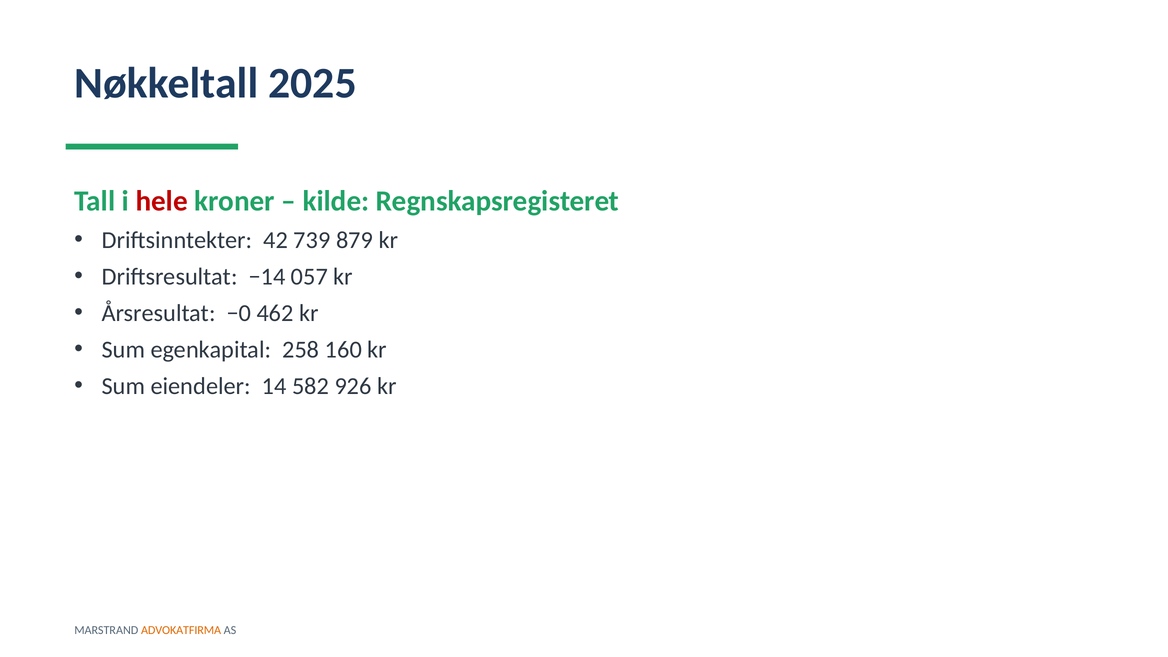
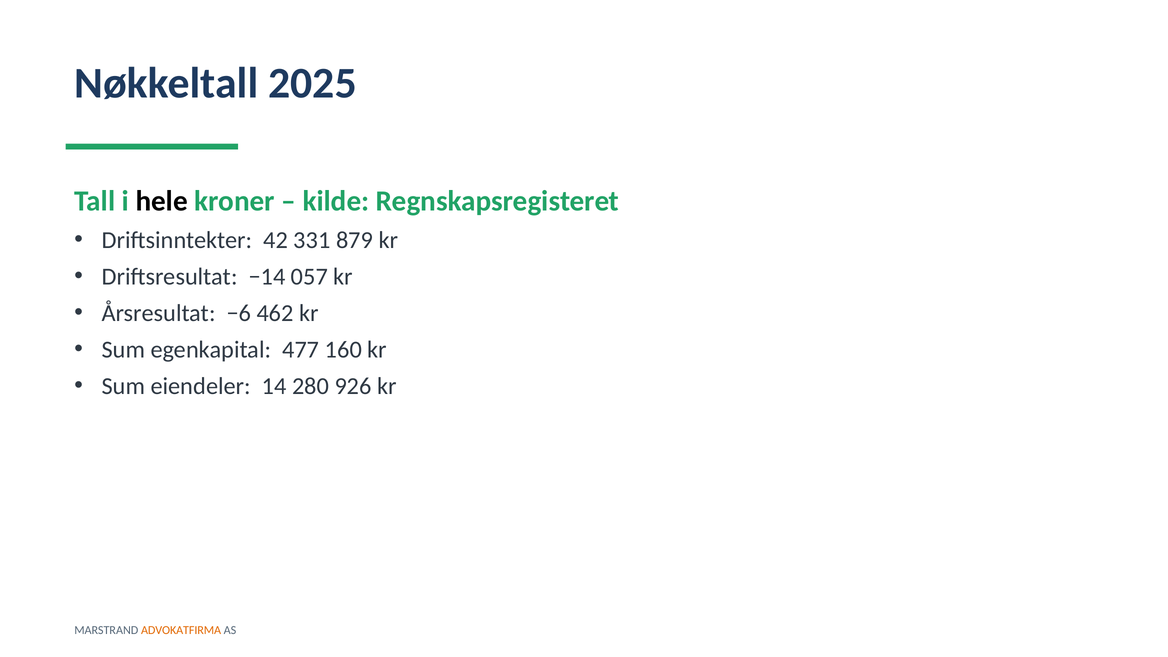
hele colour: red -> black (162, 201)
739: 739 -> 331 (312, 240)
−0: −0 -> −6 (239, 313)
258: 258 -> 477 (301, 350)
582: 582 -> 280 (311, 386)
